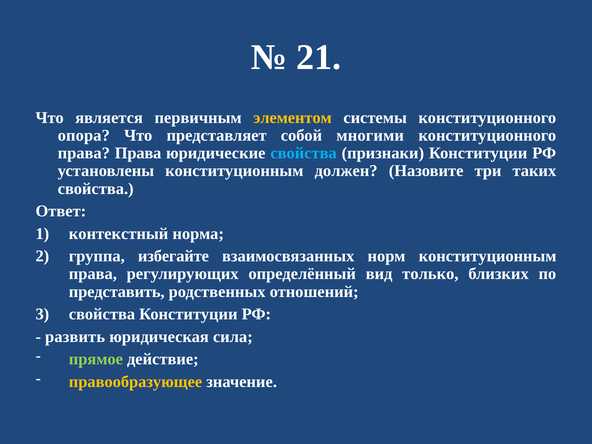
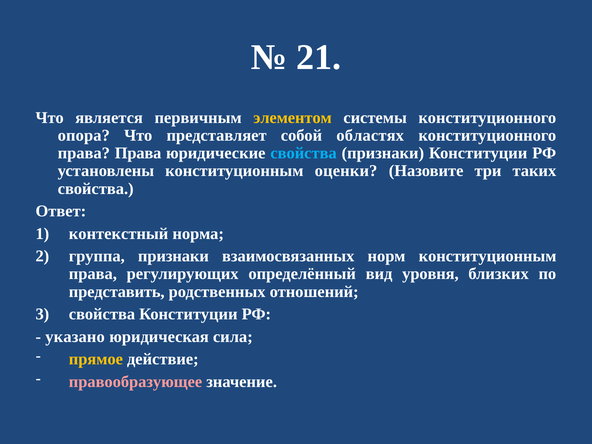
многими: многими -> областях (370, 135)
должен: должен -> оценки (346, 171)
группа избегайте: избегайте -> признаки (173, 256)
только: только -> уровня (430, 274)
развить: развить -> указано (75, 337)
прямое colour: light green -> yellow (96, 359)
правообразующее colour: yellow -> pink (135, 382)
